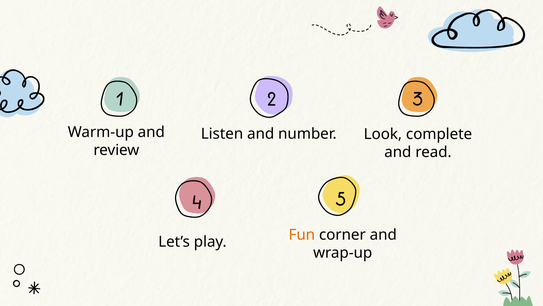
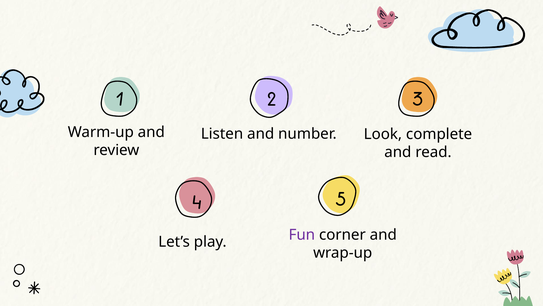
Fun colour: orange -> purple (302, 234)
